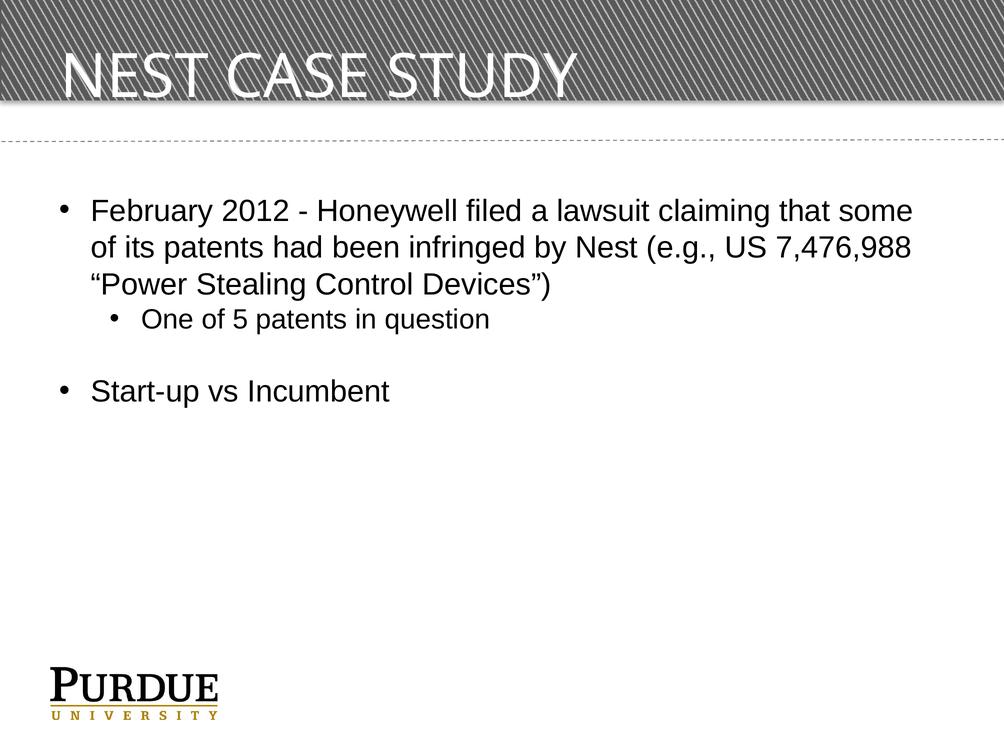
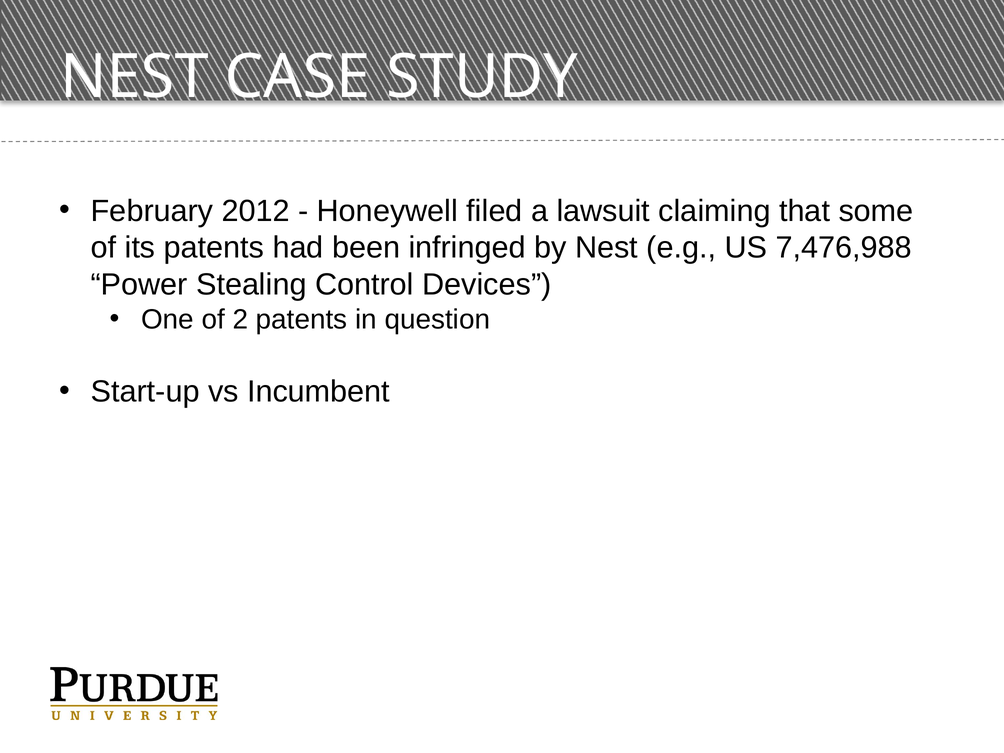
5: 5 -> 2 (240, 320)
